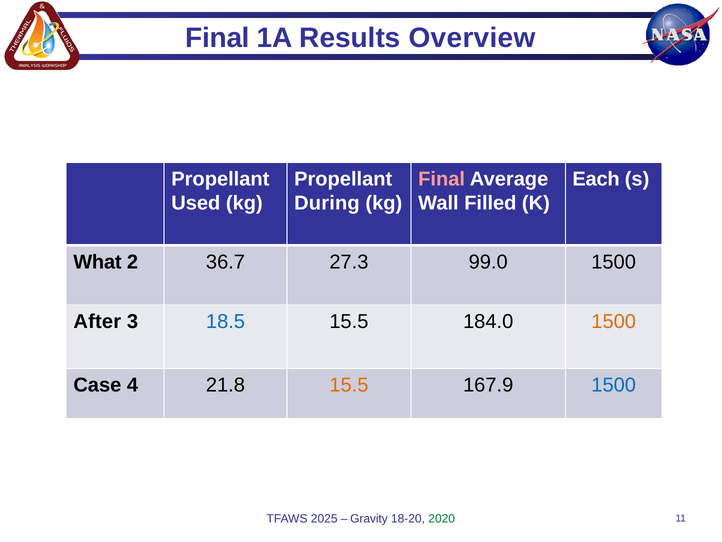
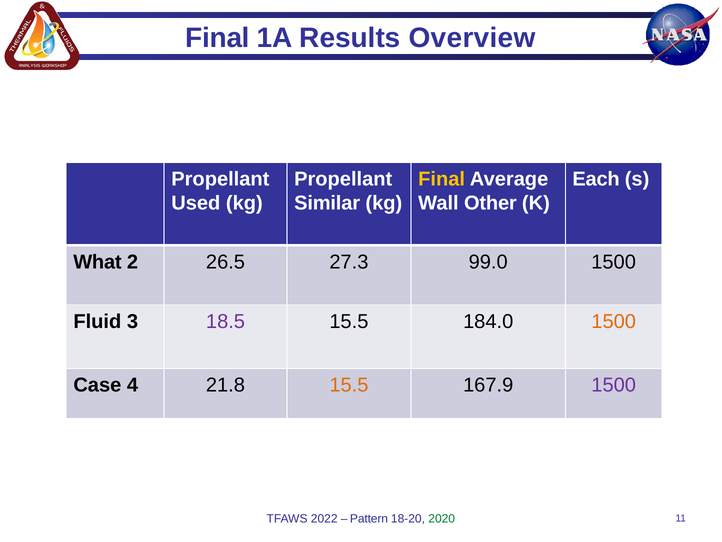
Final colour: pink -> yellow (442, 179)
During: During -> Similar (327, 203)
Filled: Filled -> Other (490, 203)
36.7: 36.7 -> 26.5 (225, 262)
After: After -> Fluid (97, 321)
18.5 colour: blue -> purple (225, 321)
1500 colour: blue -> purple (614, 385)
2025: 2025 -> 2022 (324, 518)
Gravity: Gravity -> Pattern (369, 518)
